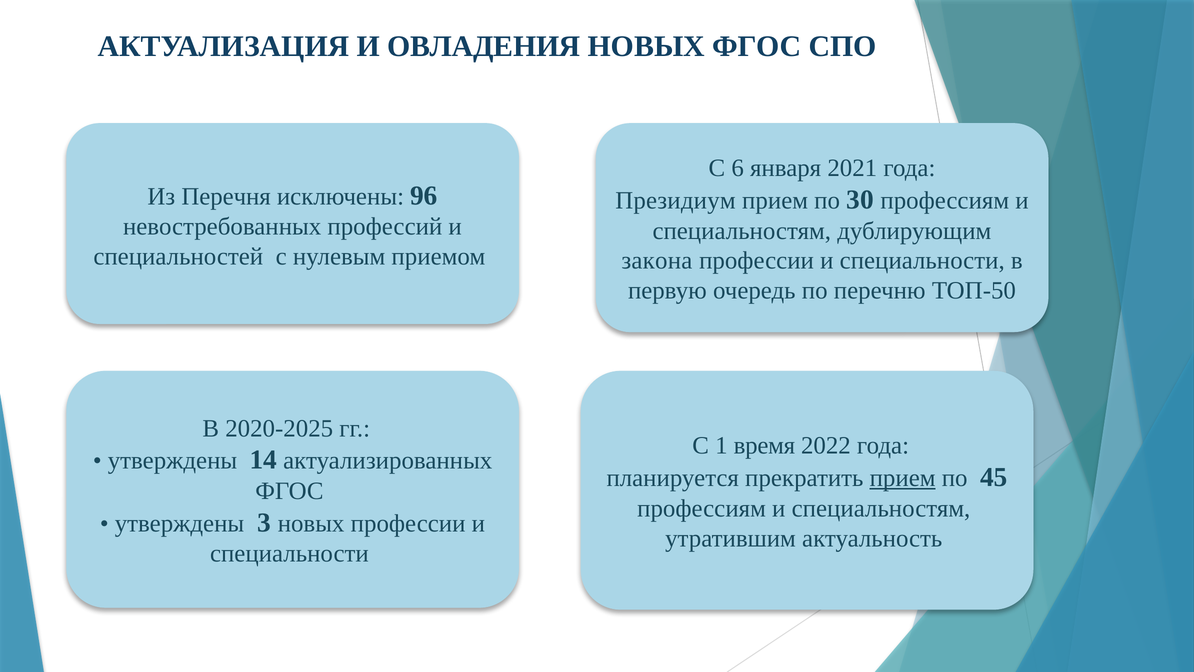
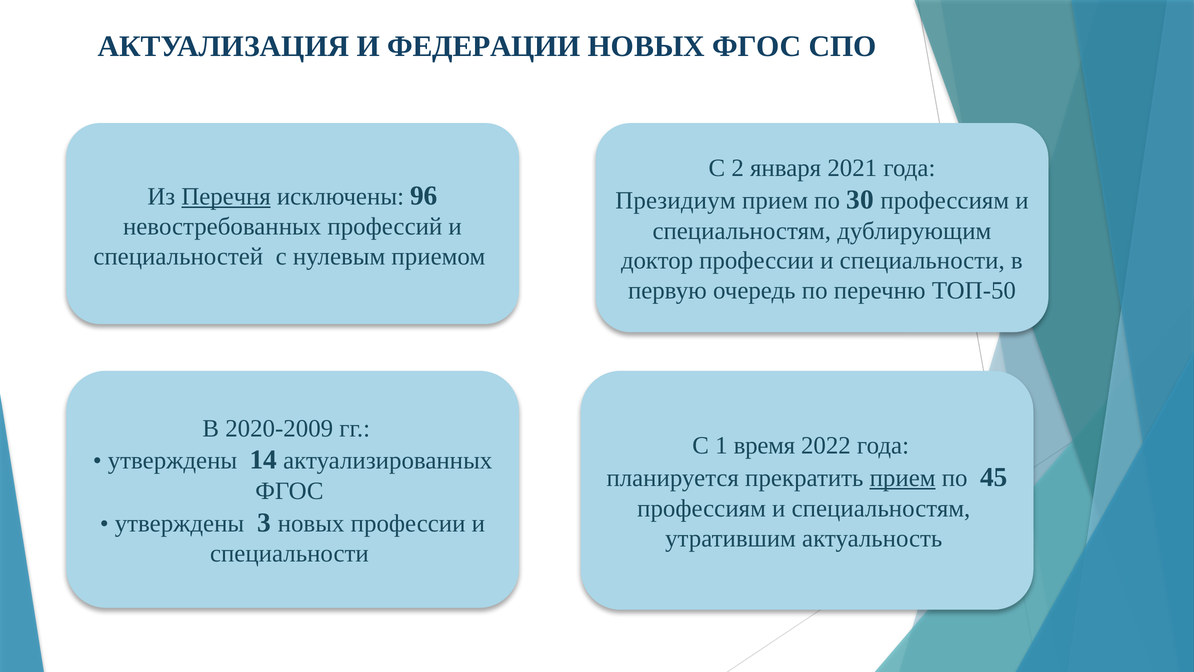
ОВЛАДЕНИЯ: ОВЛАДЕНИЯ -> ФЕДЕРАЦИИ (484, 46)
6: 6 -> 2 (738, 168)
Перечня underline: none -> present (226, 196)
закона: закона -> доктор (657, 261)
2020-2025: 2020-2025 -> 2020-2009 (279, 428)
